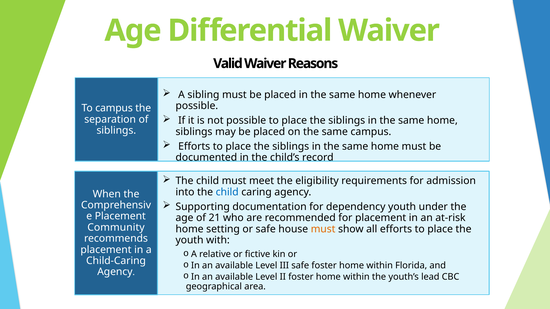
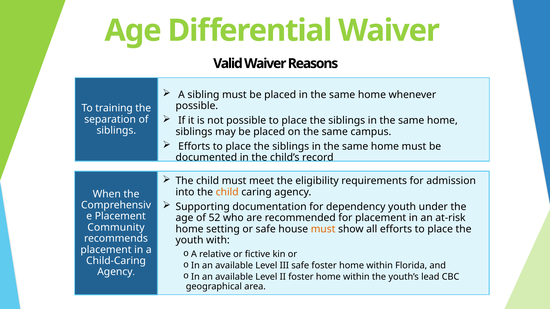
To campus: campus -> training (114, 108)
child colour: blue -> orange (227, 192)
21: 21 -> 52 (214, 218)
